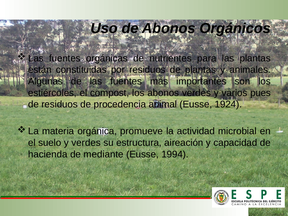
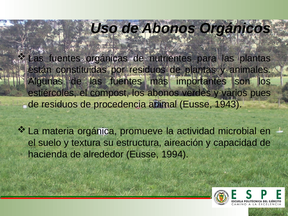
1924: 1924 -> 1943 (228, 104)
y verdes: verdes -> textura (86, 143)
mediante: mediante -> alrededor (104, 154)
